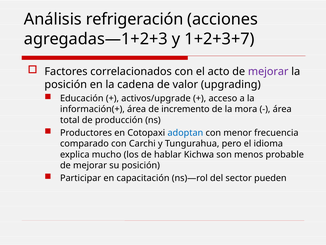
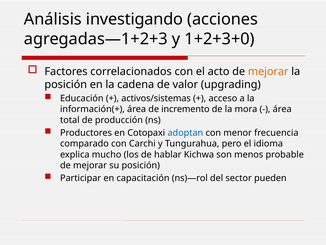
refrigeración: refrigeración -> investigando (135, 19)
1+2+3+7: 1+2+3+7 -> 1+2+3+0 (220, 39)
mejorar colour: purple -> orange (268, 71)
activos/upgrade: activos/upgrade -> activos/sistemas (156, 98)
